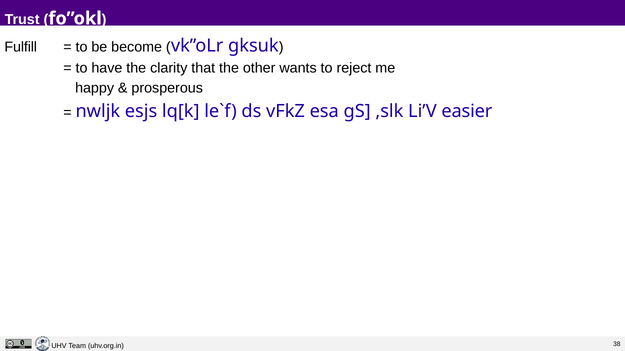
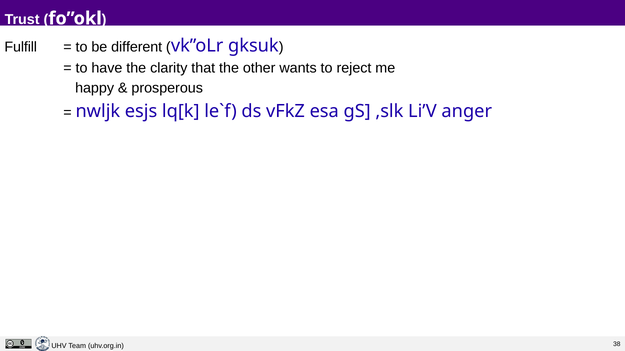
become: become -> different (137, 47)
easier: easier -> anger (467, 111)
